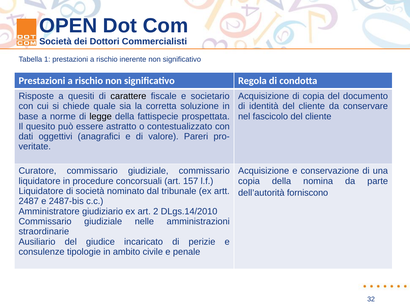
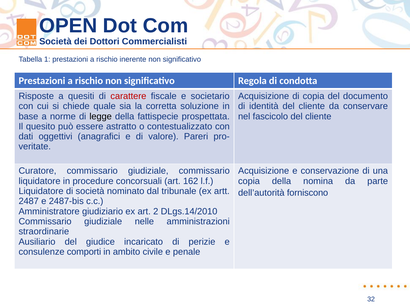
carattere colour: black -> red (128, 96)
157: 157 -> 162 (191, 181)
tipologie: tipologie -> comporti (84, 252)
